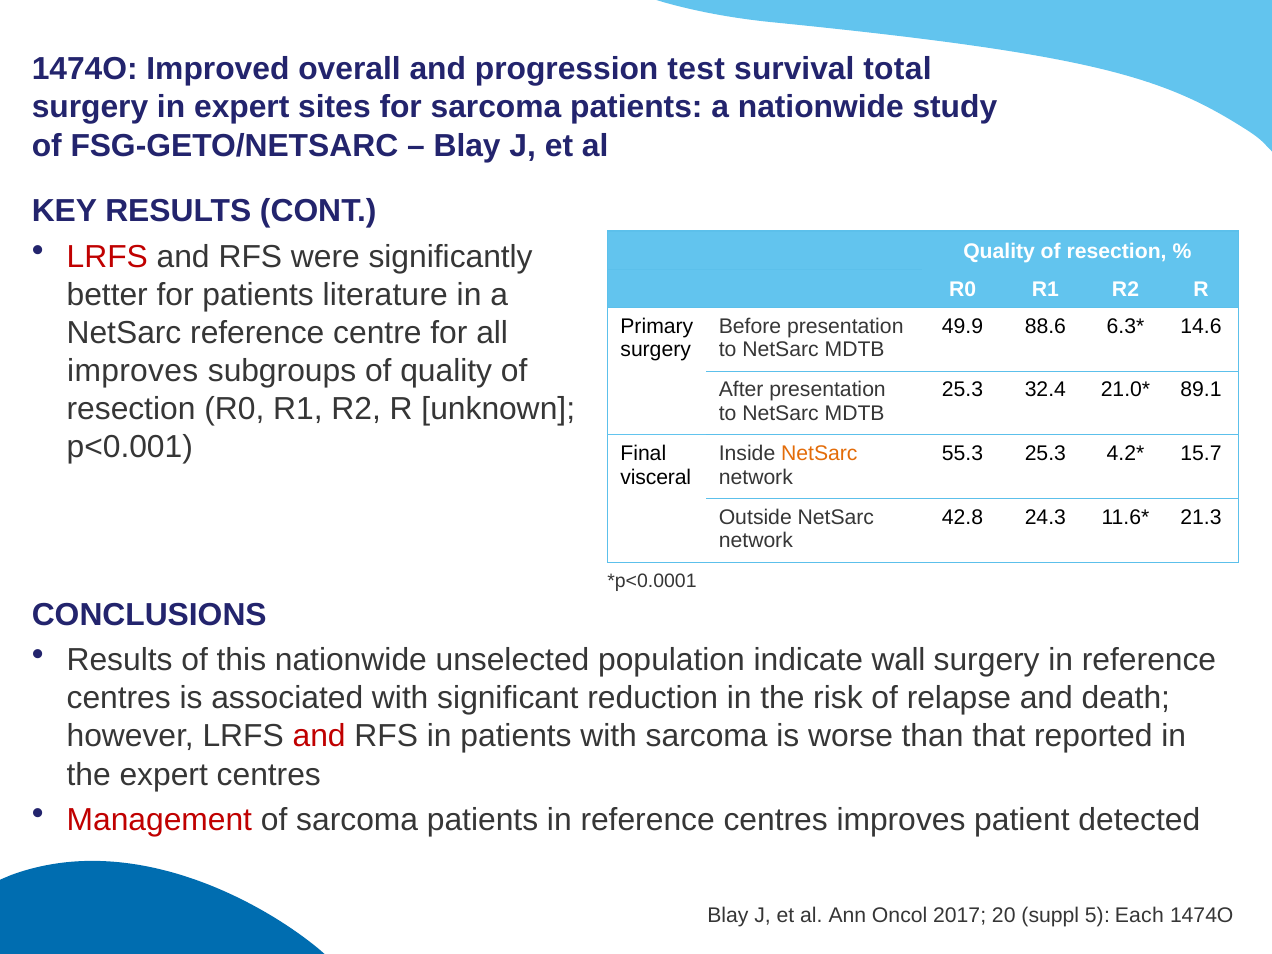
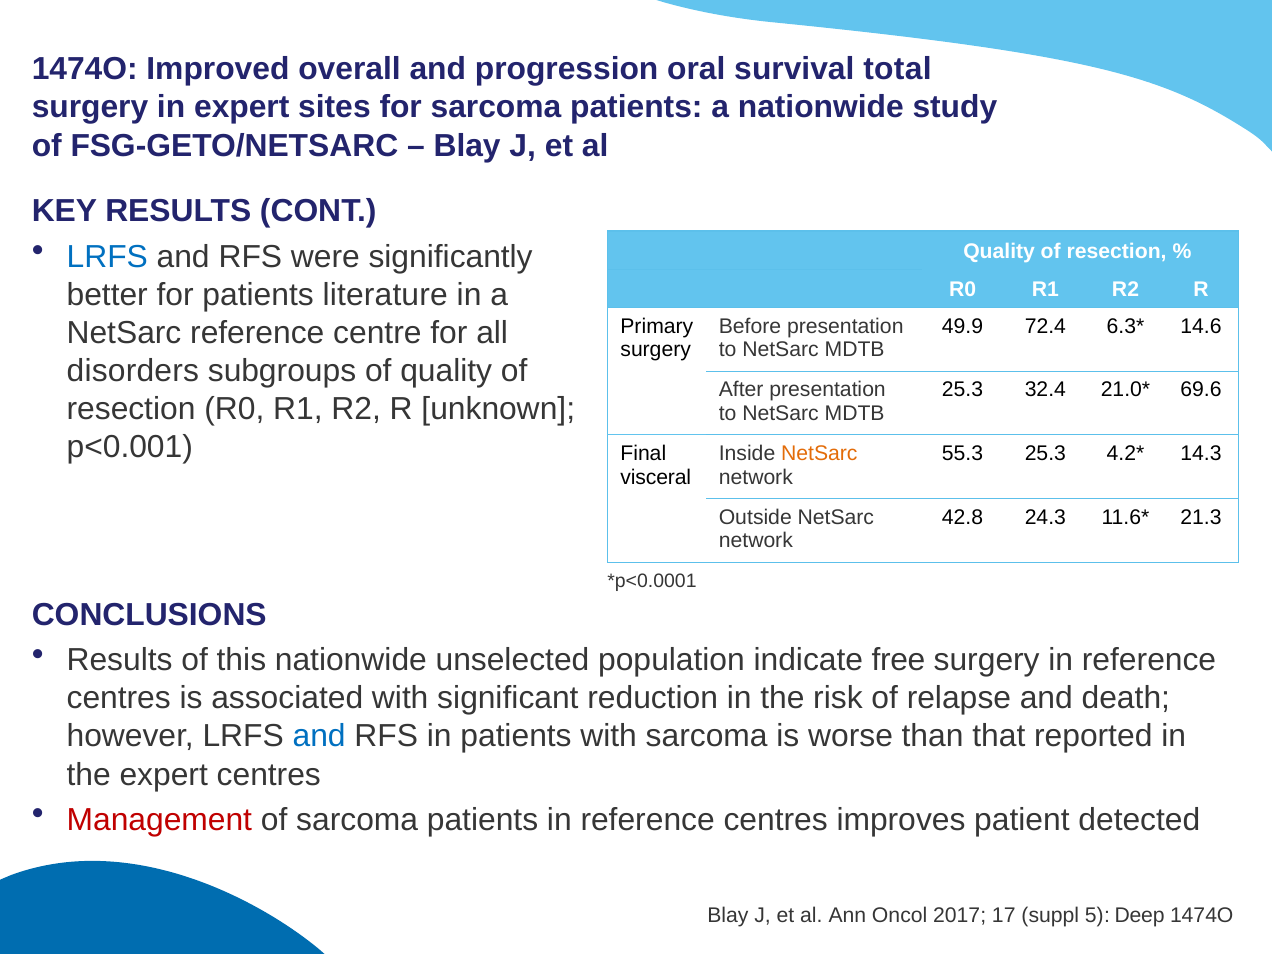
test: test -> oral (696, 69)
LRFS colour: red -> blue (107, 257)
88.6: 88.6 -> 72.4 (1045, 326)
improves: improves -> disorders (133, 371)
89.1: 89.1 -> 69.6 (1201, 390)
15.7: 15.7 -> 14.3 (1201, 453)
wall: wall -> free (899, 660)
and colour: red -> blue (319, 736)
20: 20 -> 17 (1004, 915)
Each: Each -> Deep (1140, 915)
